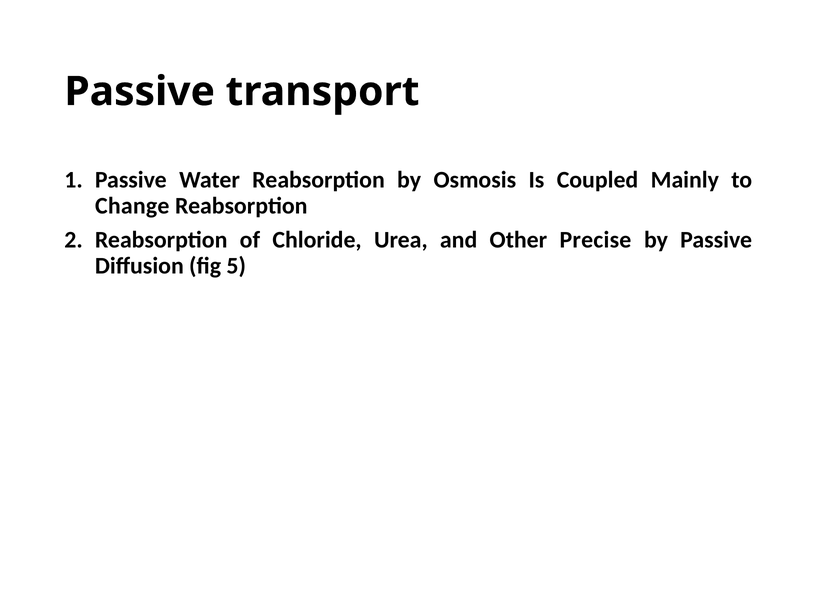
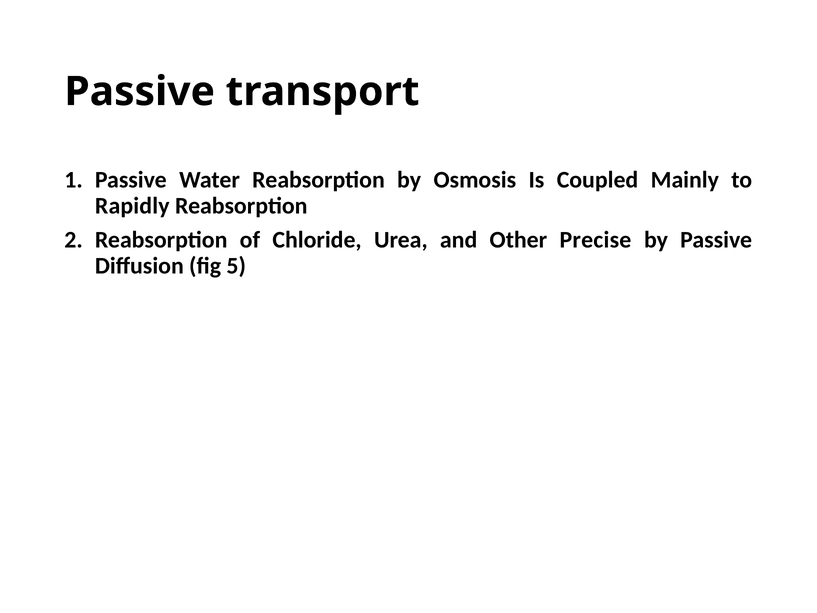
Change: Change -> Rapidly (132, 206)
